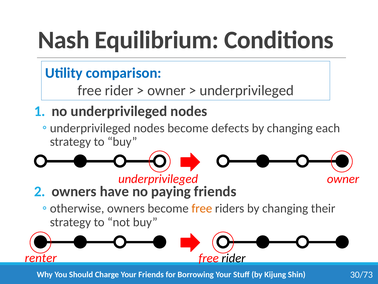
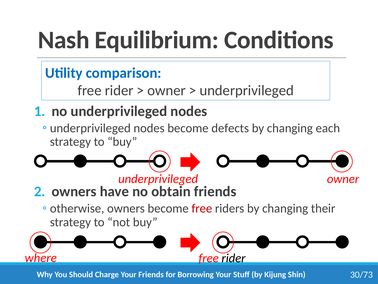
paying: paying -> obtain (171, 191)
free colour: orange -> red (202, 208)
renter: renter -> where (41, 257)
